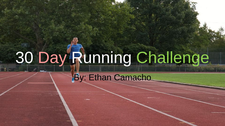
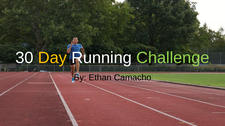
Day colour: pink -> yellow (52, 58)
